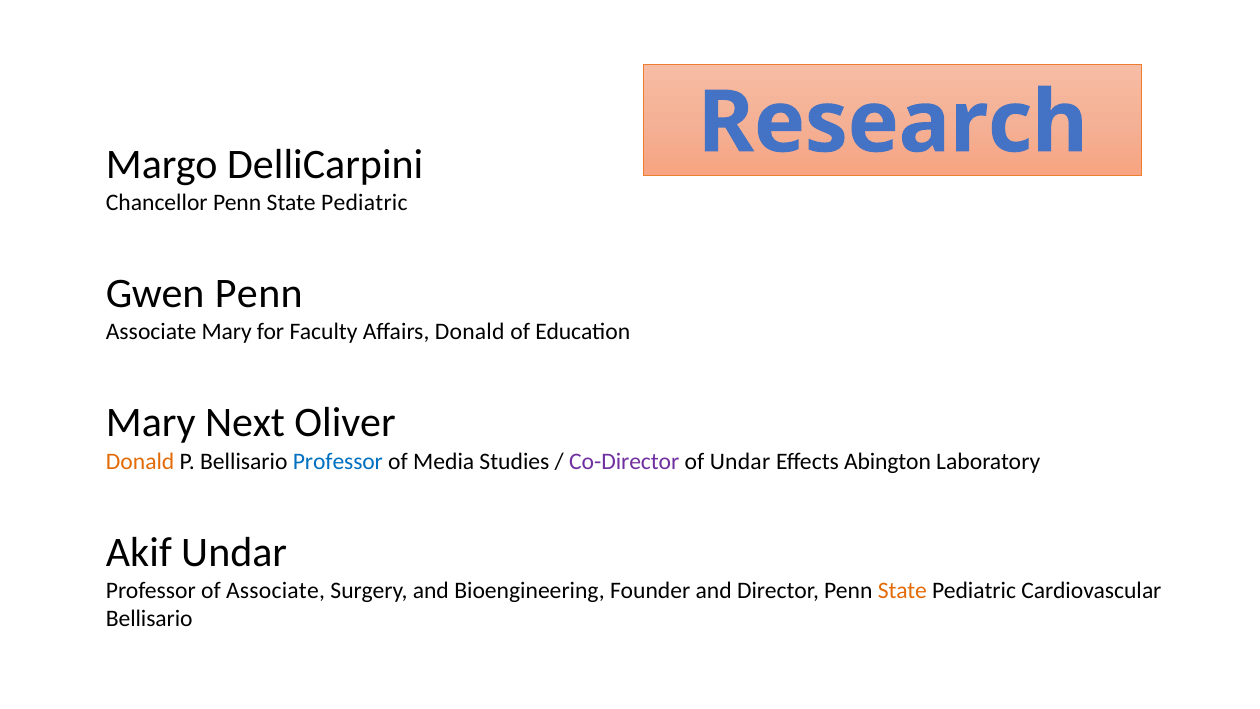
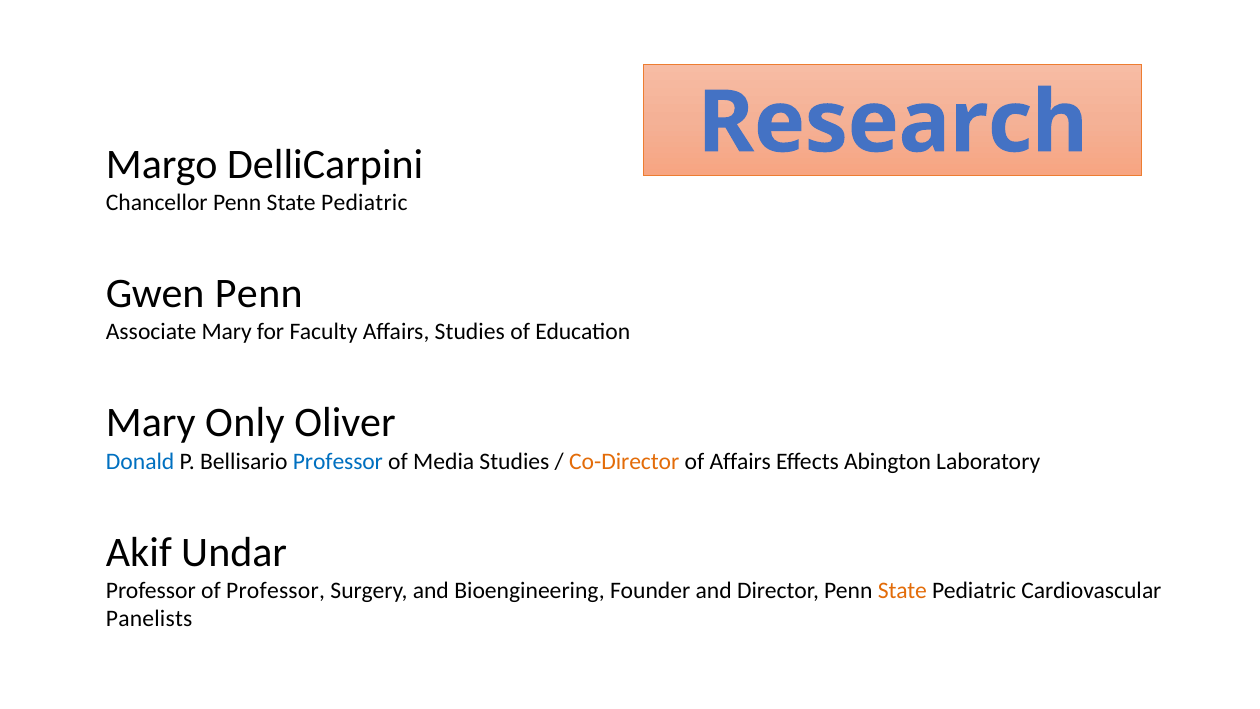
Affairs Donald: Donald -> Studies (470, 332)
Next: Next -> Only (245, 423)
Donald colour: orange -> blue (140, 461)
Co-Director colour: purple -> orange (624, 461)
of Undar: Undar -> Affairs (740, 461)
of Associate: Associate -> Professor (276, 590)
Bellisario: Bellisario -> Panelists (149, 619)
